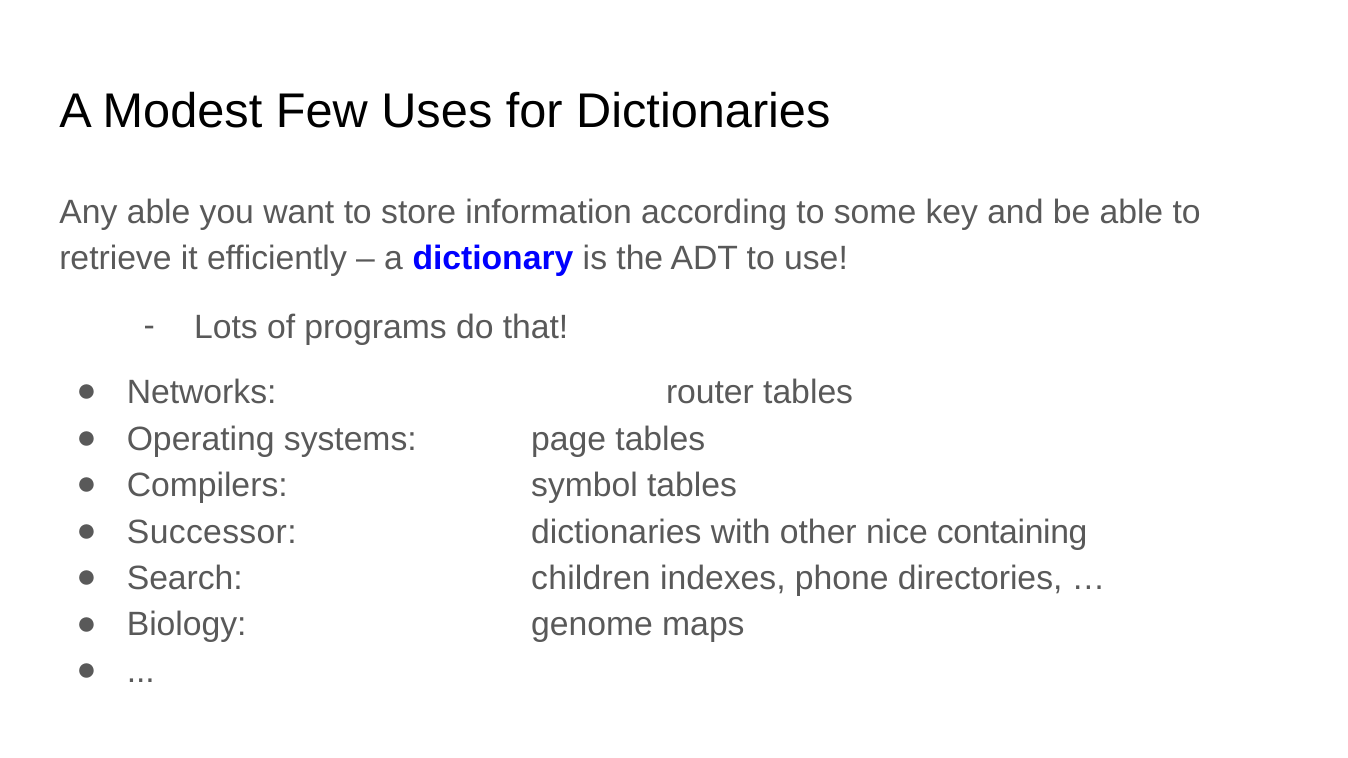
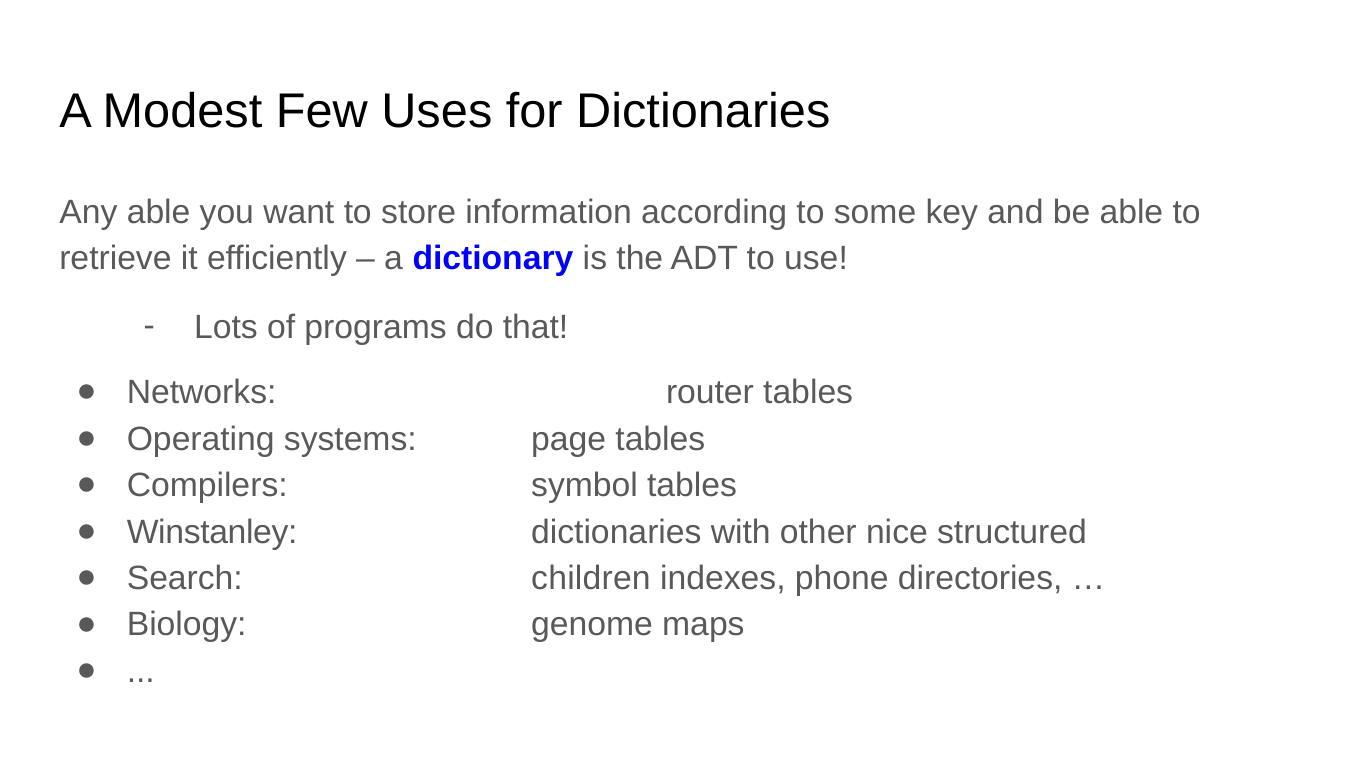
Successor: Successor -> Winstanley (212, 532)
containing: containing -> structured (1012, 532)
